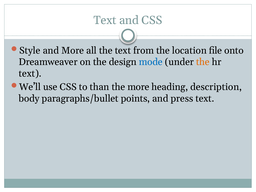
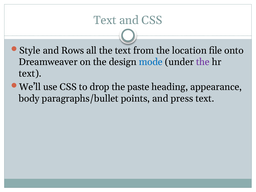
and More: More -> Rows (73, 50)
the colour: orange -> purple (203, 62)
than: than -> drop (100, 87)
the more: more -> paste (138, 87)
description: description -> appearance (216, 87)
